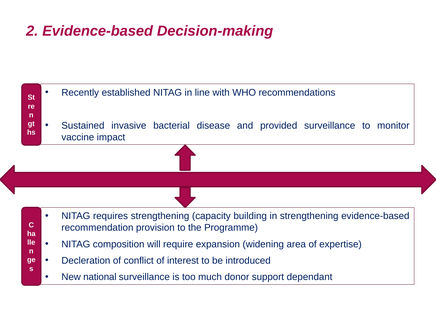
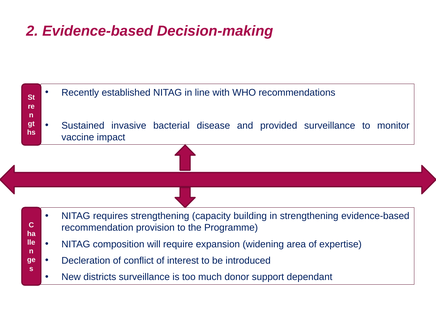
national: national -> districts (100, 277)
